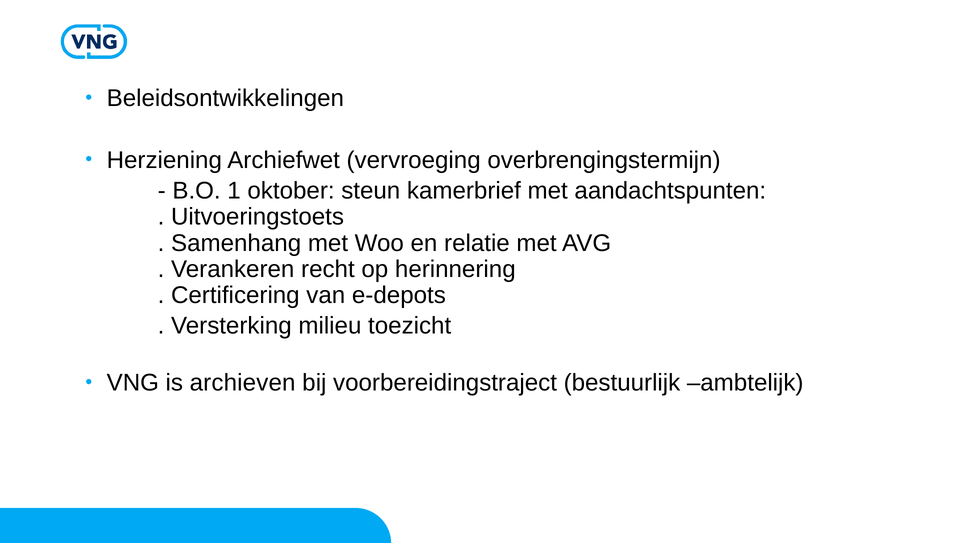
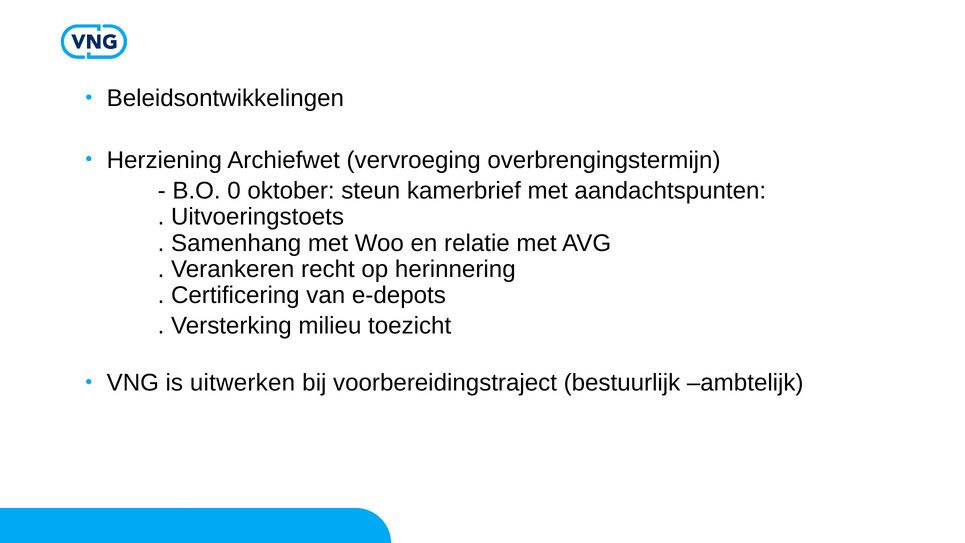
1: 1 -> 0 (234, 191)
archieven: archieven -> uitwerken (243, 383)
